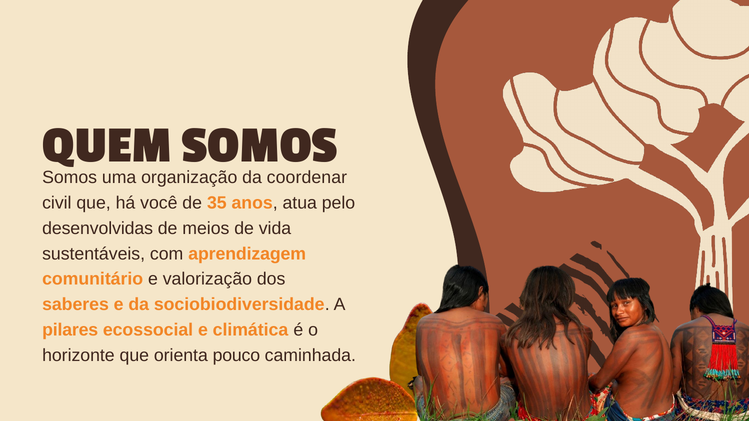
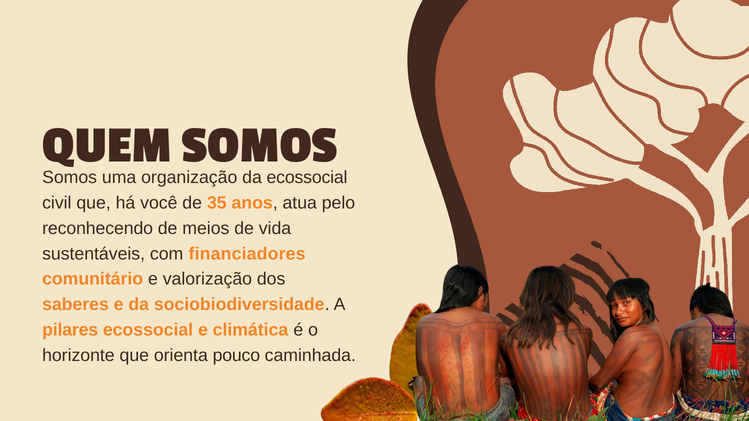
coordenar: coordenar -> ecossocial (307, 178)
desenvolvidas: desenvolvidas -> reconhecendo (98, 228)
aprendizagem: aprendizagem -> financiadores (247, 254)
